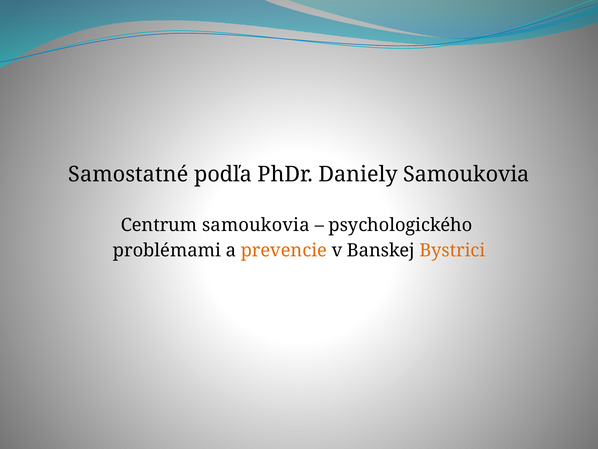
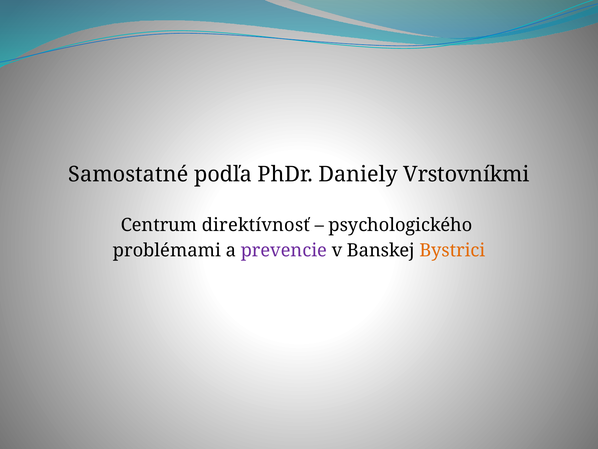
Daniely Samoukovia: Samoukovia -> Vrstovníkmi (466, 174)
Centrum samoukovia: samoukovia -> direktívnosť (256, 225)
prevencie colour: orange -> purple (284, 250)
